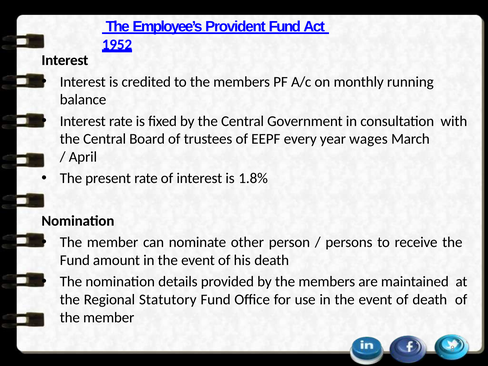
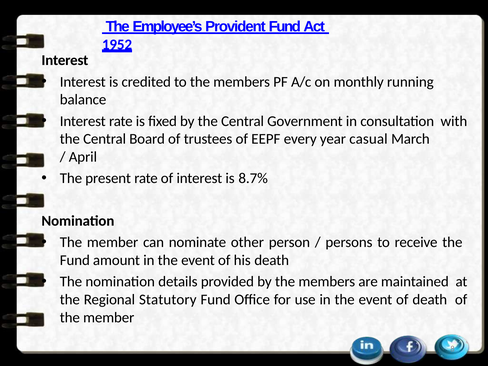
wages: wages -> casual (368, 139)
1.8%: 1.8% -> 8.7% (253, 178)
